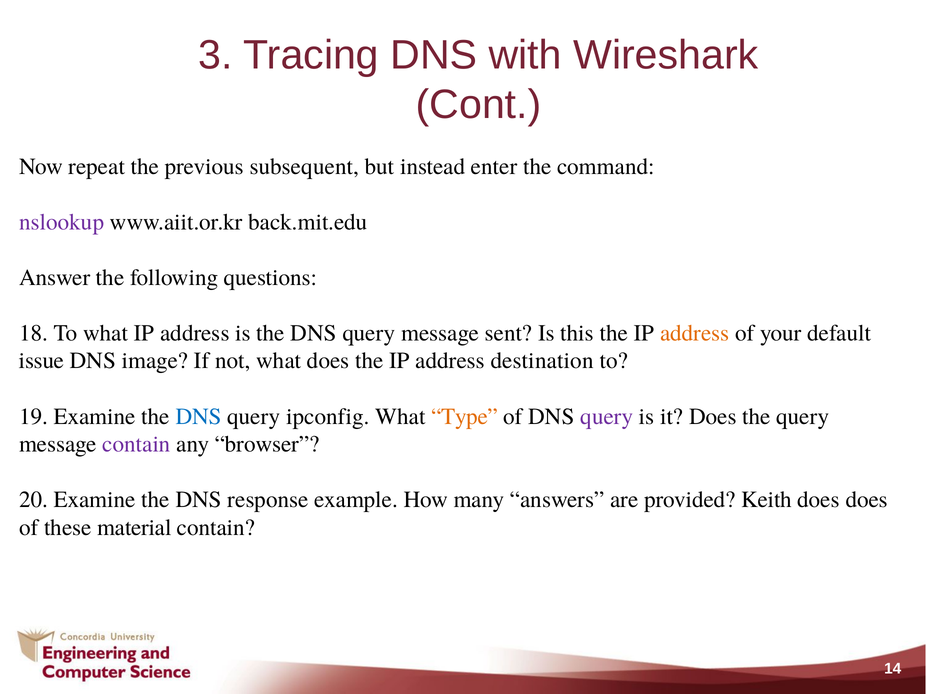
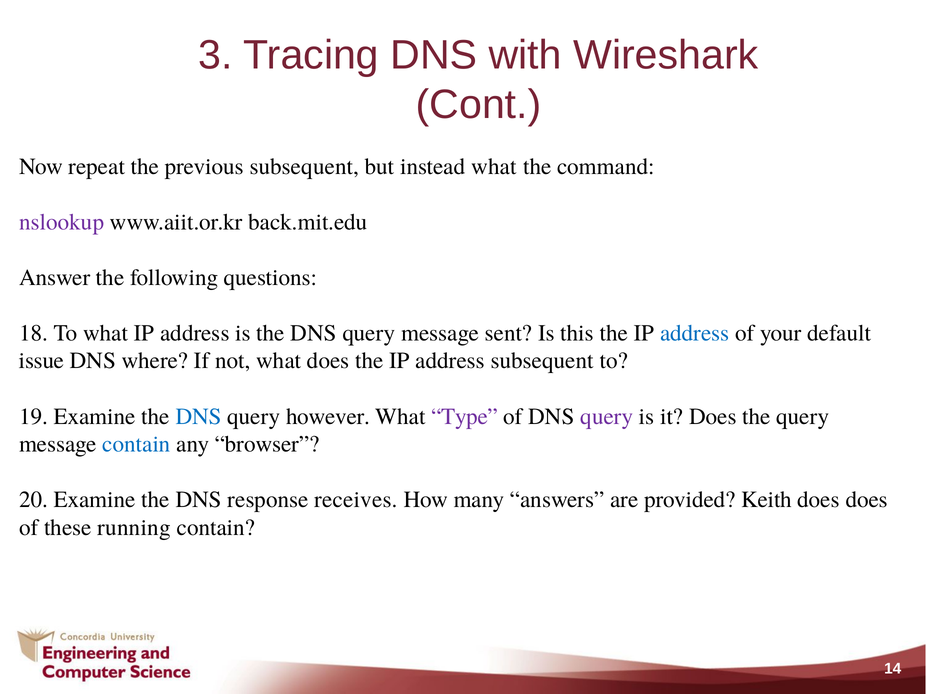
instead enter: enter -> what (494, 167)
address colour: orange -> blue (695, 333)
image: image -> where (155, 361)
address destination: destination -> subsequent (542, 361)
ipconfig: ipconfig -> however (328, 417)
Type colour: orange -> purple (465, 417)
contain colour: purple -> blue (136, 444)
example: example -> receives (356, 500)
material: material -> running (134, 528)
